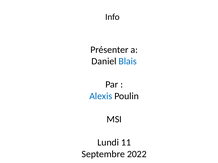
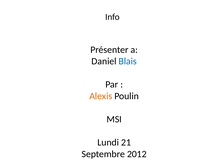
Alexis colour: blue -> orange (101, 96)
11: 11 -> 21 (126, 143)
2022: 2022 -> 2012 (137, 154)
